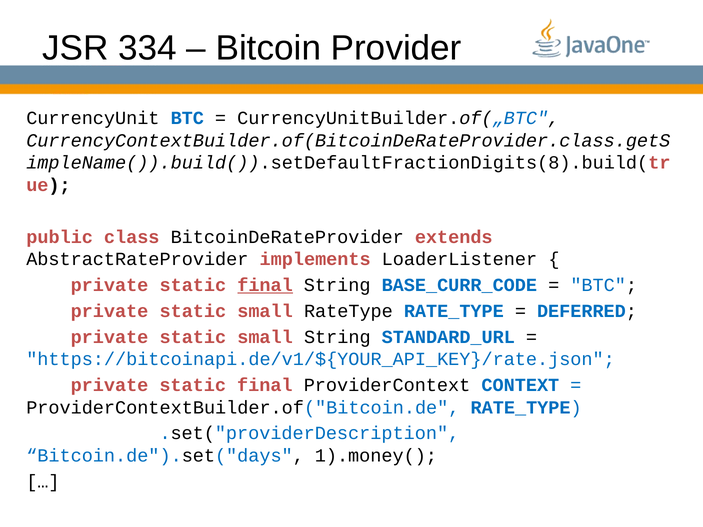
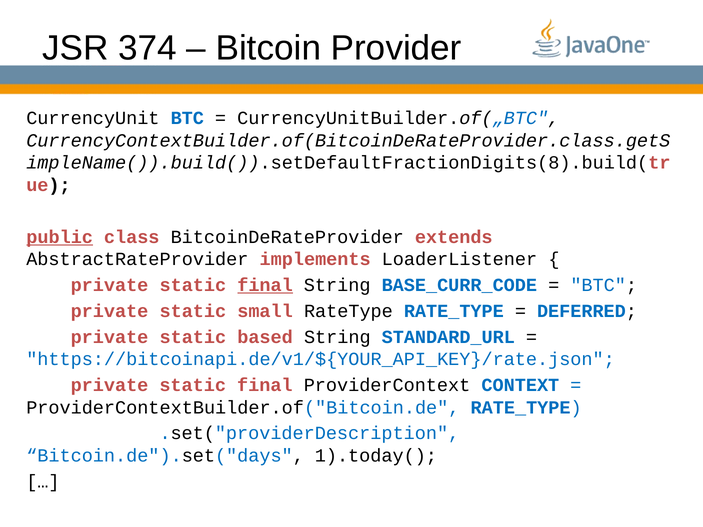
334: 334 -> 374 (147, 48)
public underline: none -> present (60, 237)
small: small -> based (265, 337)
1).money(: 1).money( -> 1).today( (376, 456)
